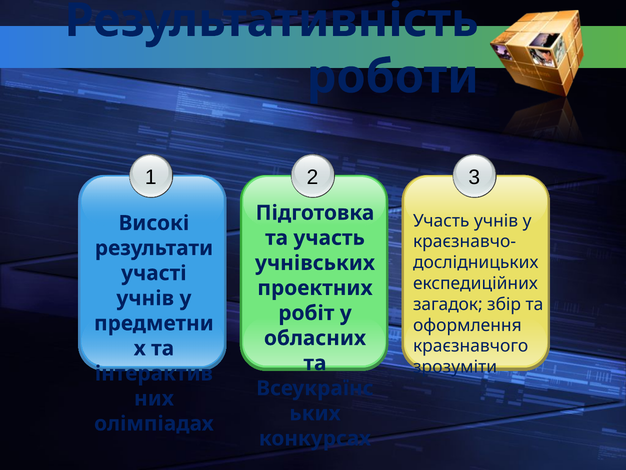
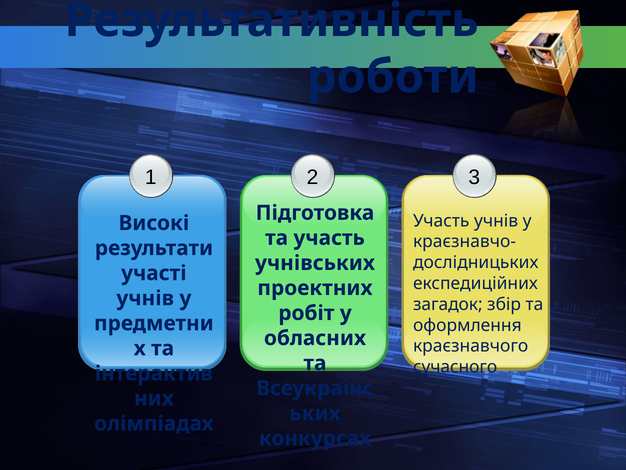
зрозуміти: зрозуміти -> сучасного (455, 367)
